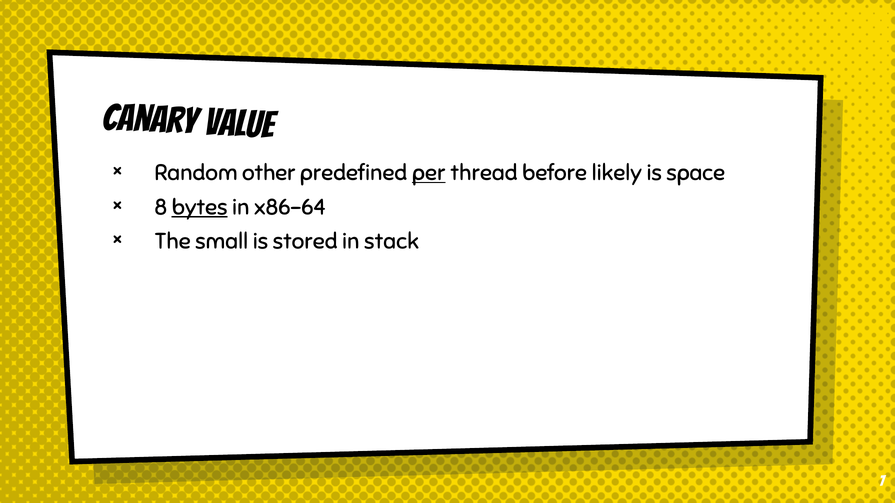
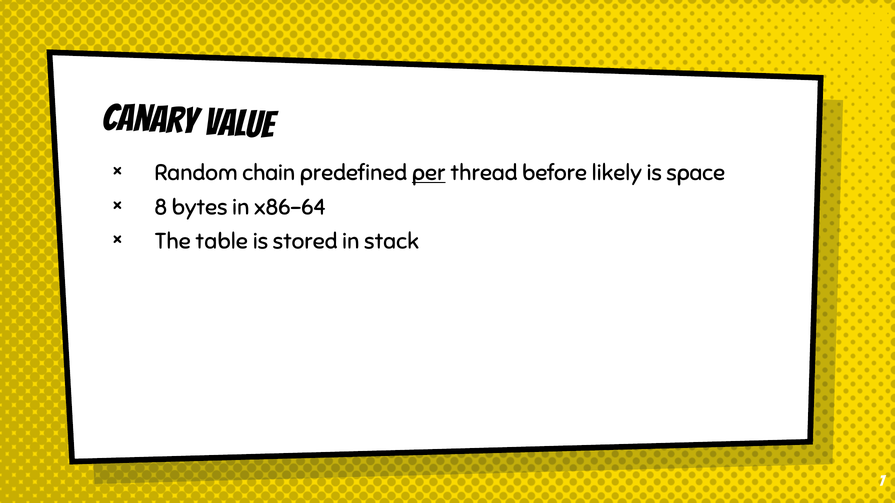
other: other -> chain (269, 173)
bytes underline: present -> none (200, 207)
small: small -> table (222, 242)
